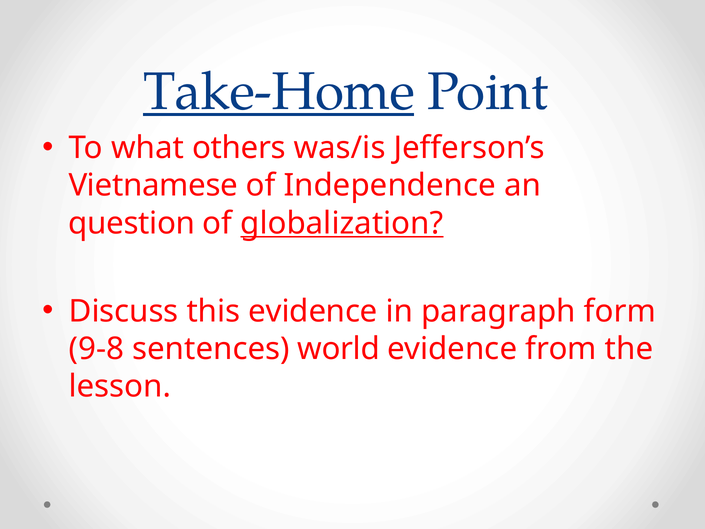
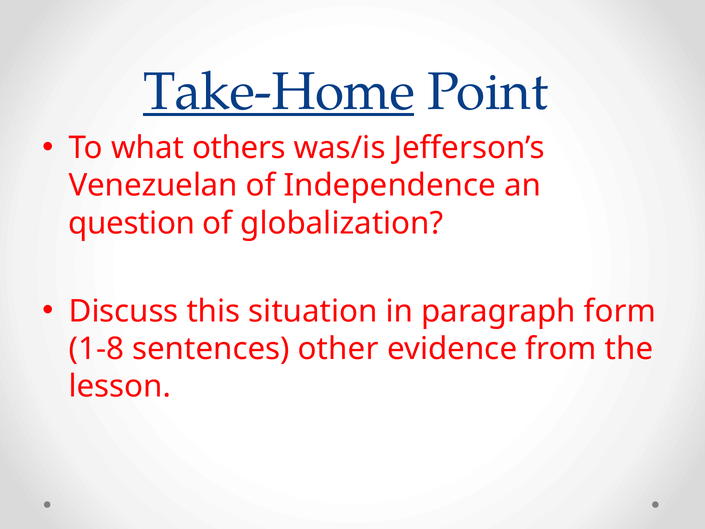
Vietnamese: Vietnamese -> Venezuelan (153, 186)
globalization underline: present -> none (342, 223)
this evidence: evidence -> situation (313, 311)
9-8: 9-8 -> 1-8 (96, 349)
world: world -> other (338, 349)
